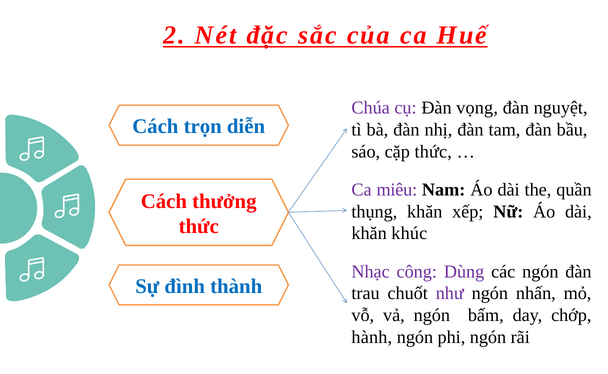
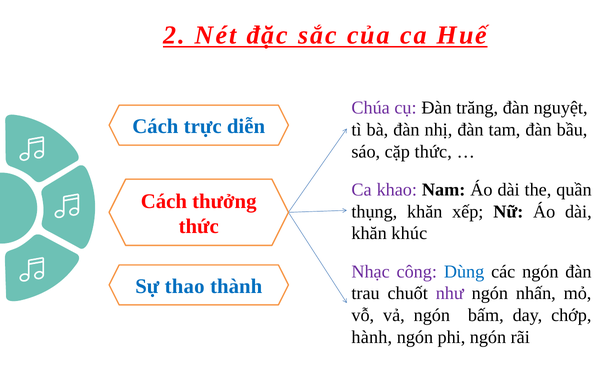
vọng: vọng -> trăng (477, 108)
trọn: trọn -> trực (203, 127)
miêu: miêu -> khao (397, 190)
Dùng colour: purple -> blue (464, 272)
đình: đình -> thao (185, 286)
